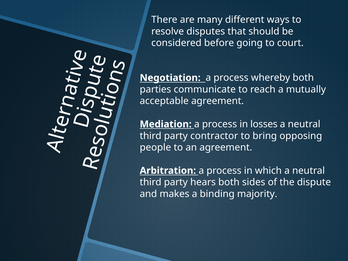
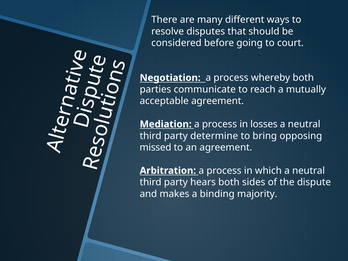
contractor: contractor -> determine (214, 136)
people: people -> missed (155, 147)
